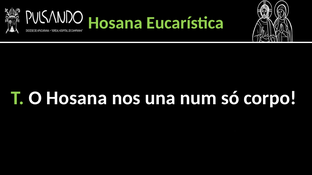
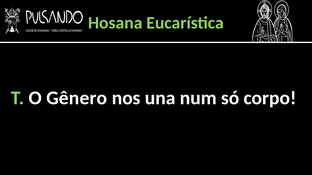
O Hosana: Hosana -> Gênero (77, 98)
